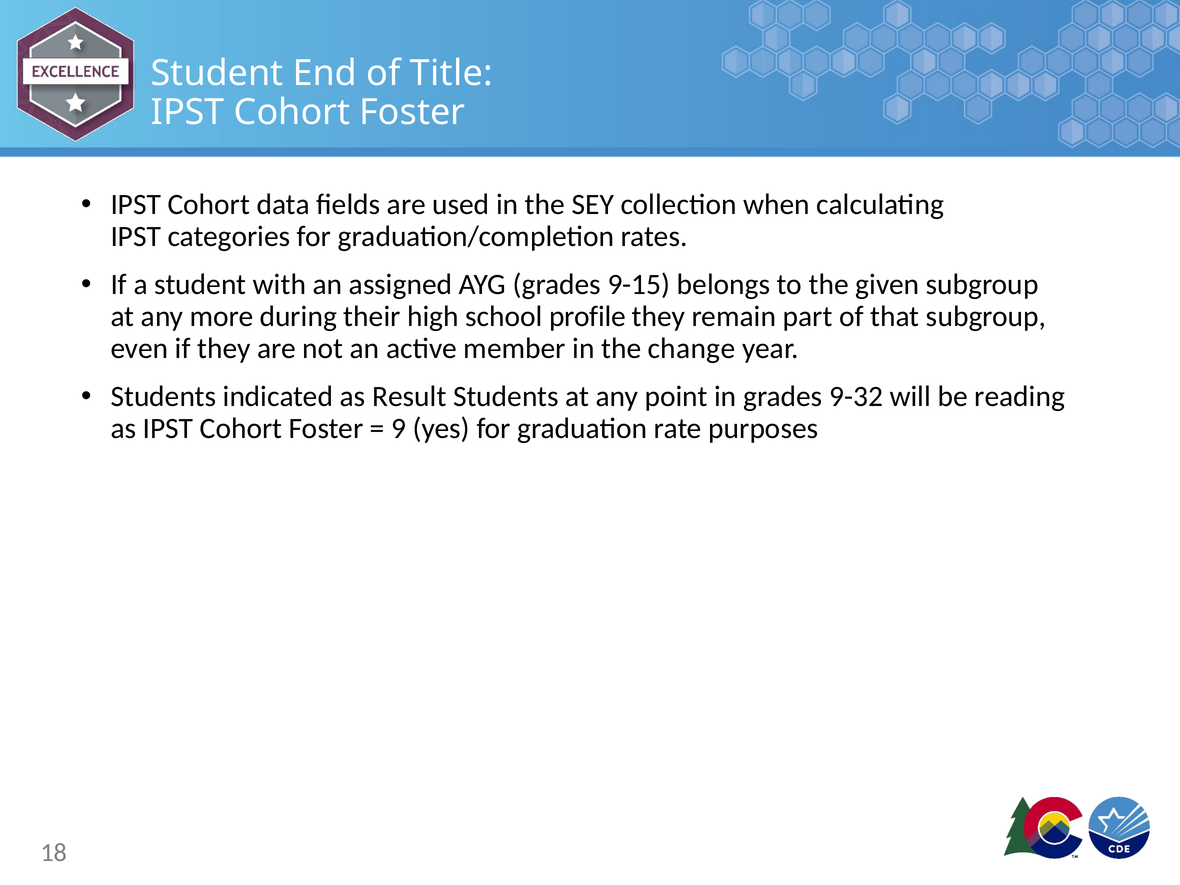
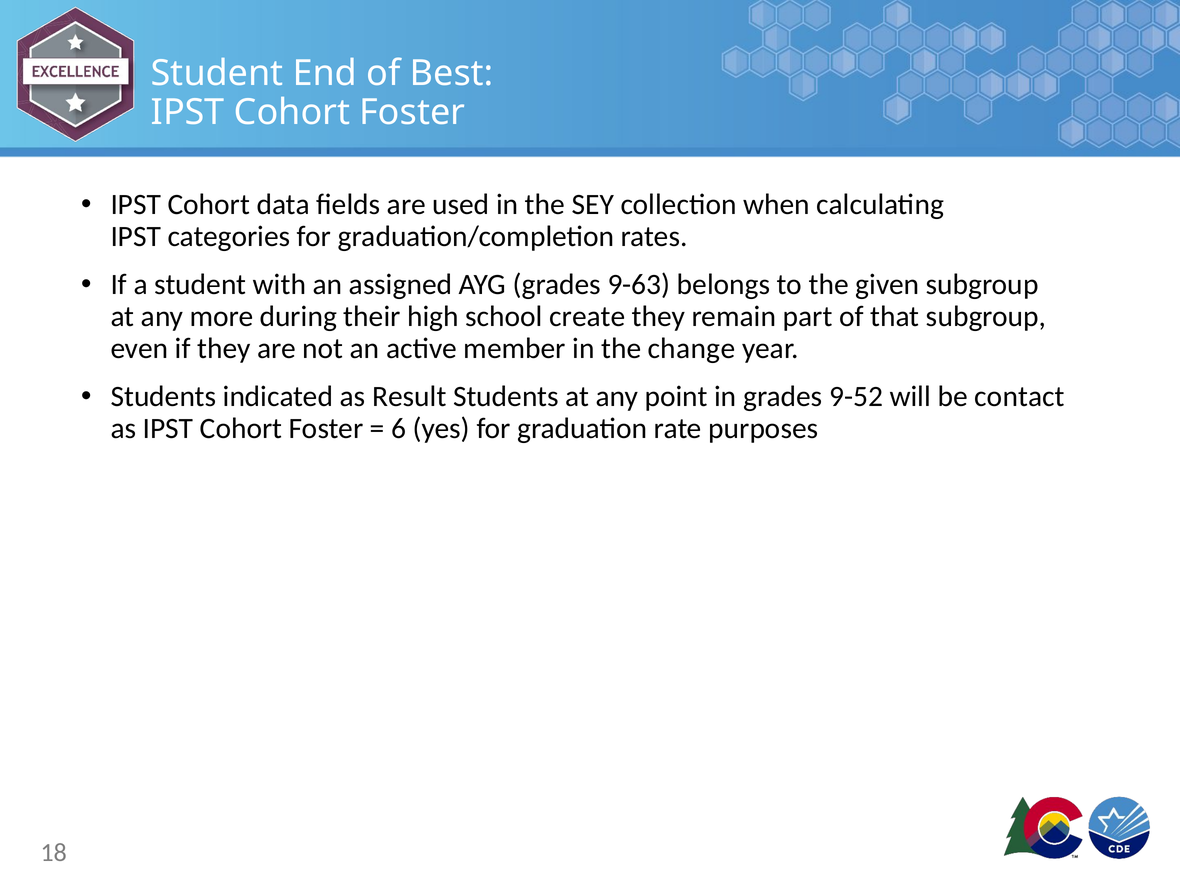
Title: Title -> Best (452, 73)
9-15: 9-15 -> 9-63 (639, 285)
profile: profile -> create (587, 317)
9-32: 9-32 -> 9-52 (856, 397)
reading: reading -> contact (1020, 397)
9: 9 -> 6 (399, 429)
